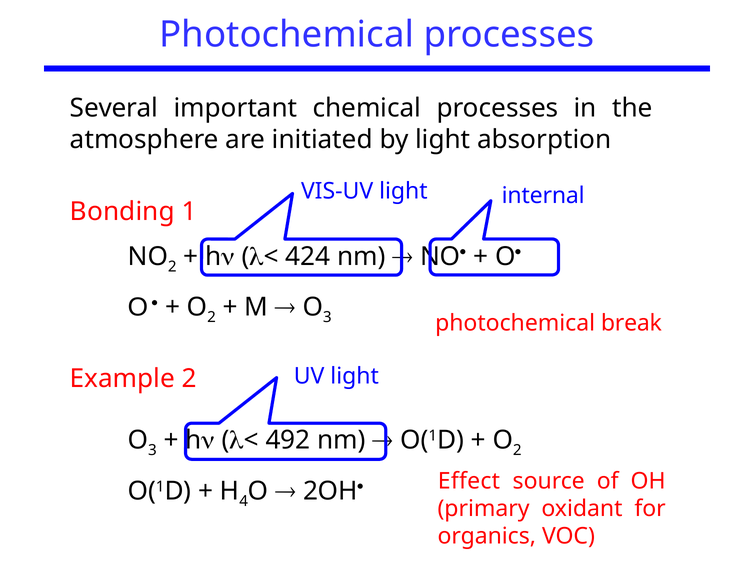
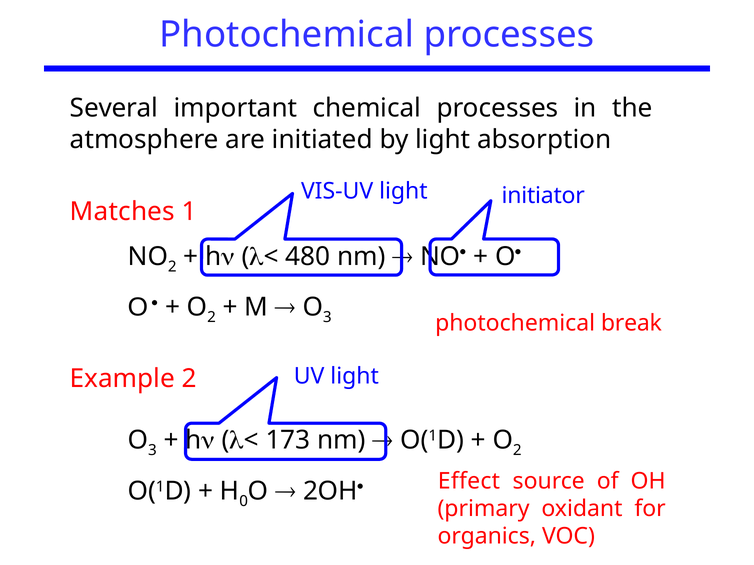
internal: internal -> initiator (543, 196)
Bonding: Bonding -> Matches (122, 212)
424: 424 -> 480 (308, 257)
492: 492 -> 173 (288, 440)
4: 4 -> 0 (244, 501)
